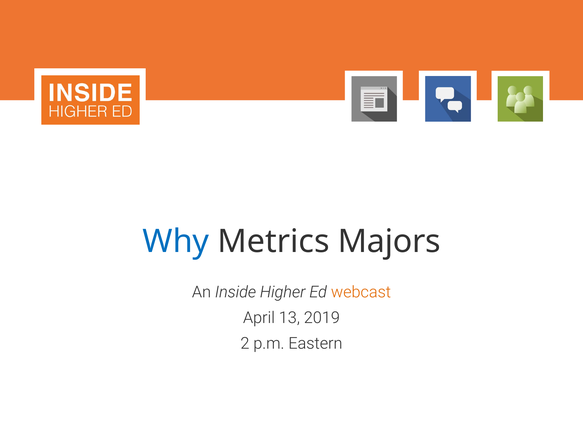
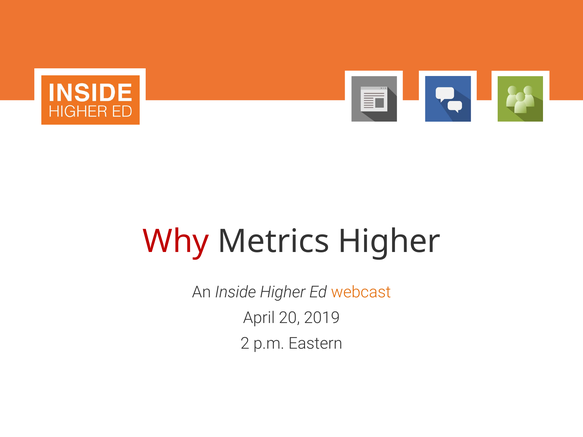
Why colour: blue -> red (176, 242)
Metrics Majors: Majors -> Higher (389, 242)
13: 13 -> 20 (289, 318)
